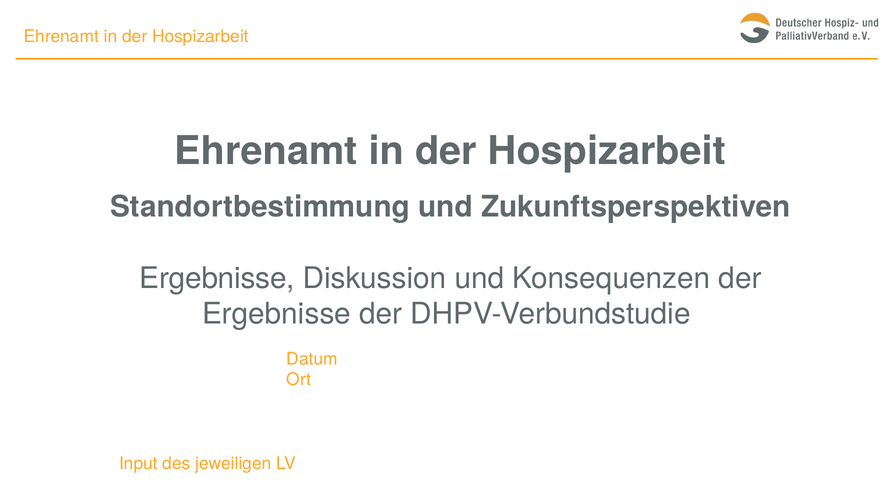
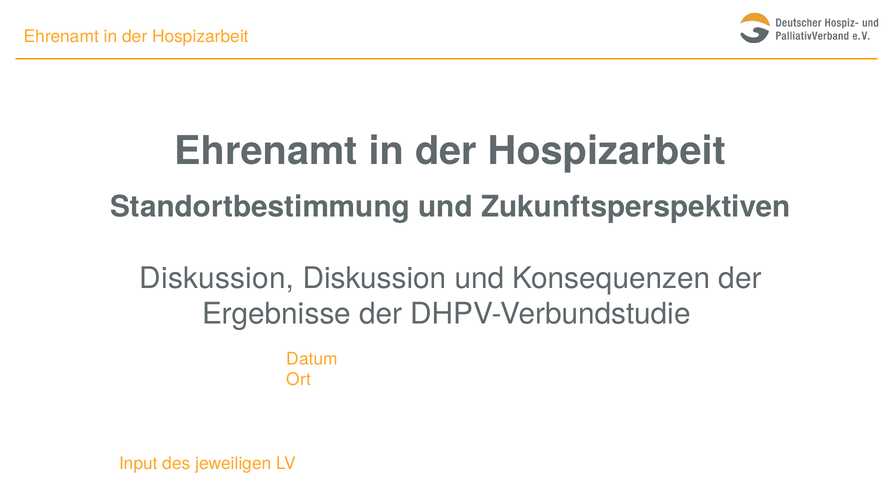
Ergebnisse: Ergebnisse -> Diskussion (217, 278)
